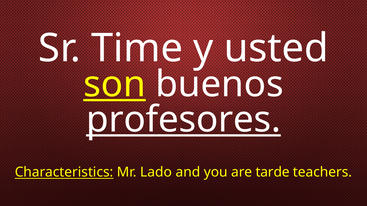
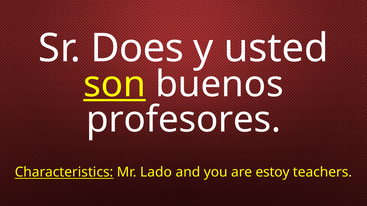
Time: Time -> Does (137, 48)
profesores underline: present -> none (184, 120)
tarde: tarde -> estoy (273, 172)
